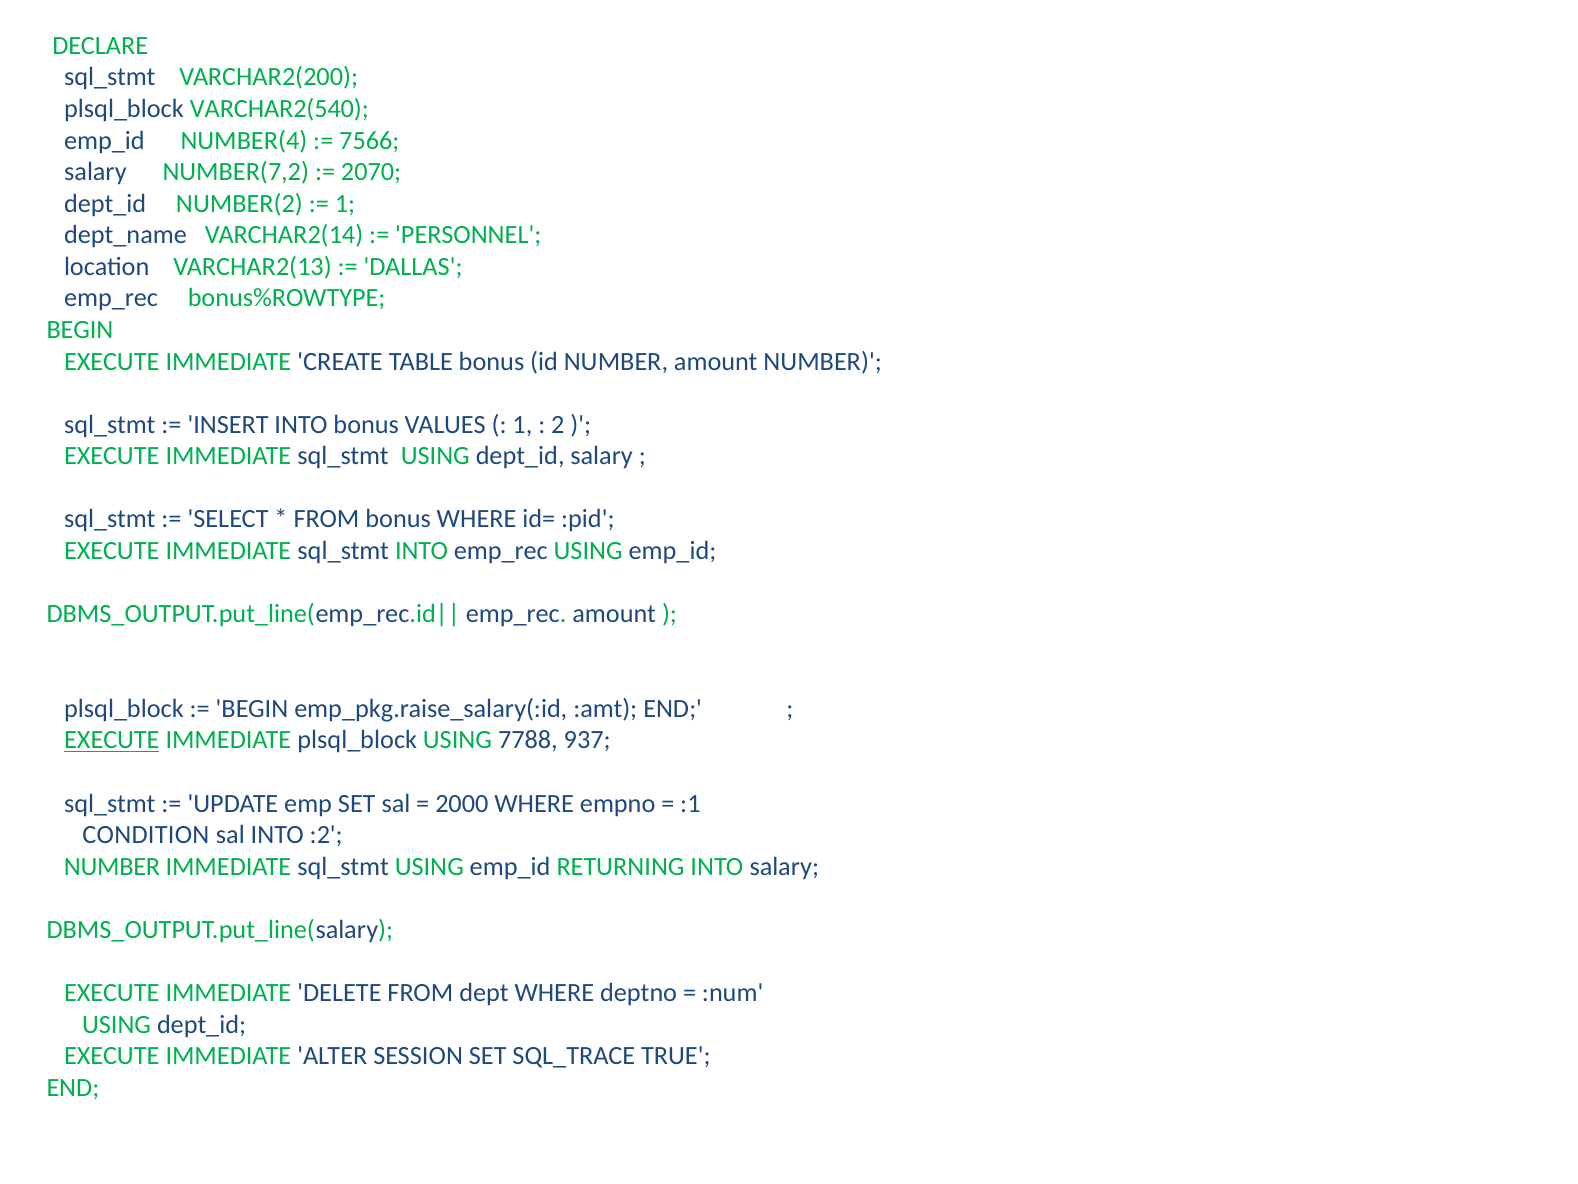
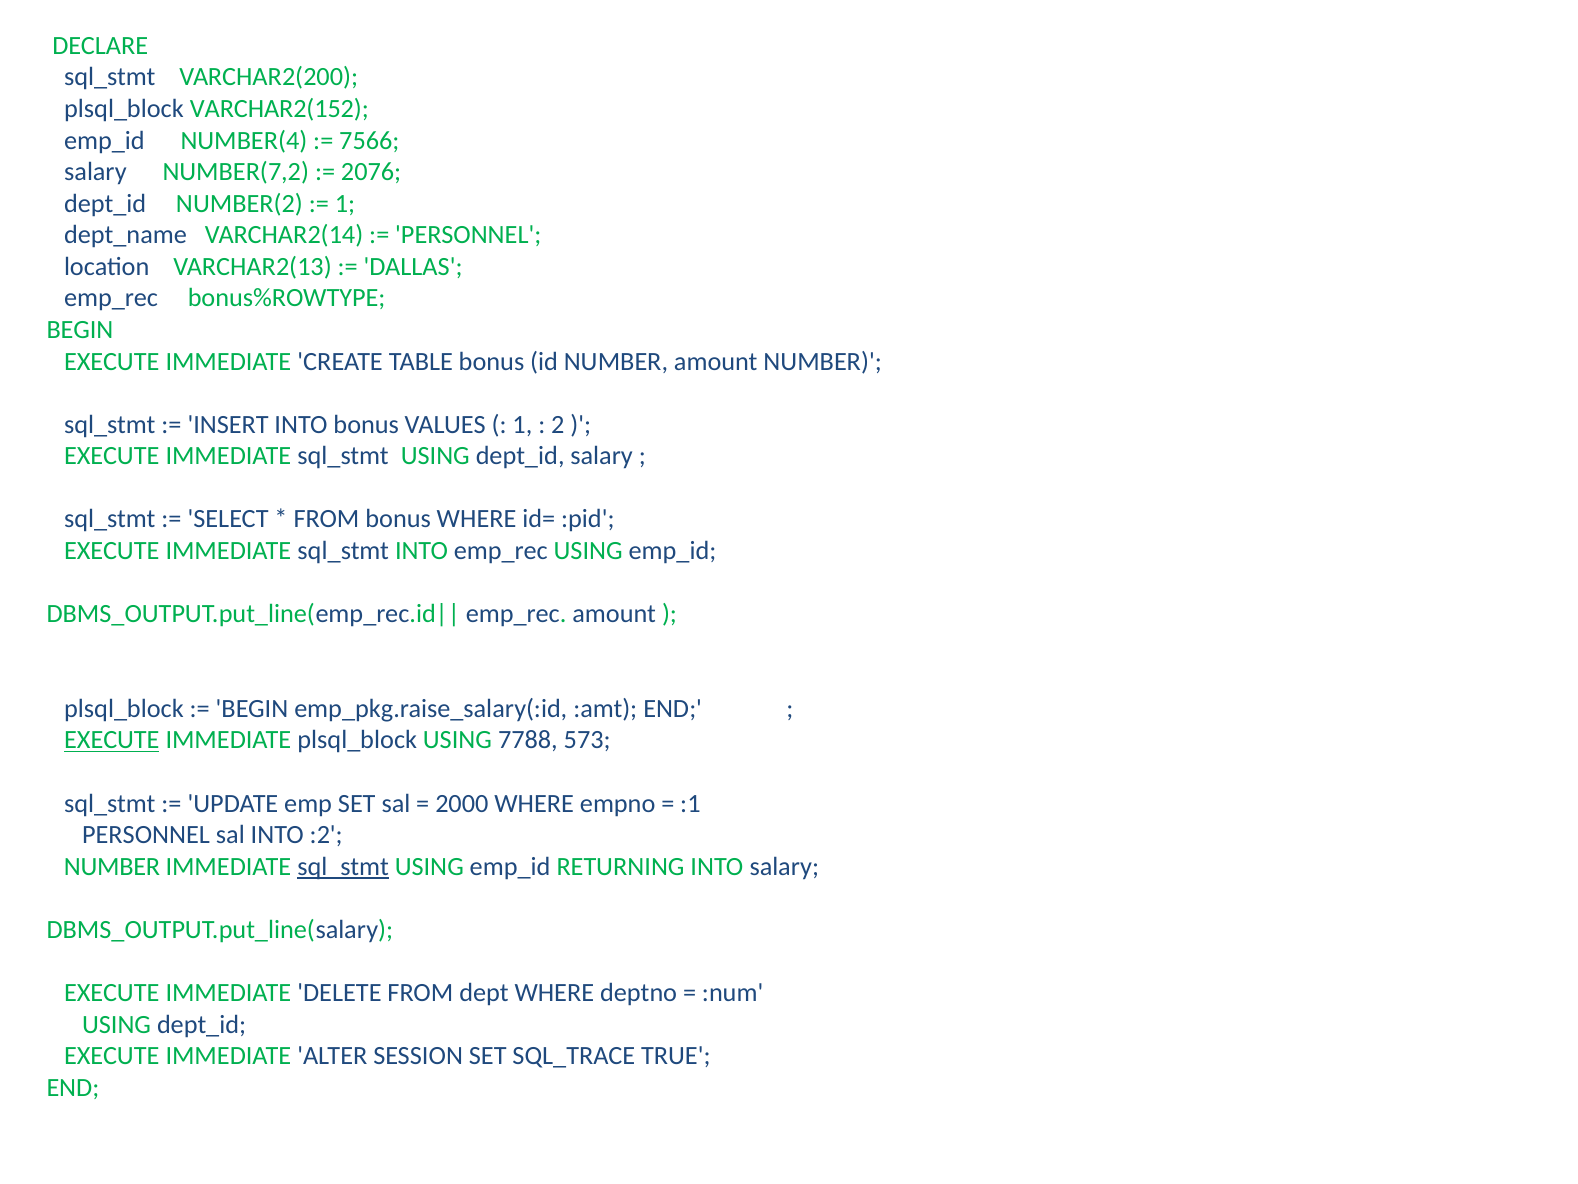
VARCHAR2(540: VARCHAR2(540 -> VARCHAR2(152 (279, 109)
2070: 2070 -> 2076 (371, 172)
937: 937 -> 573 (587, 740)
CONDITION: CONDITION -> PERSONNEL (146, 835)
sql_stmt underline: none -> present (343, 866)
